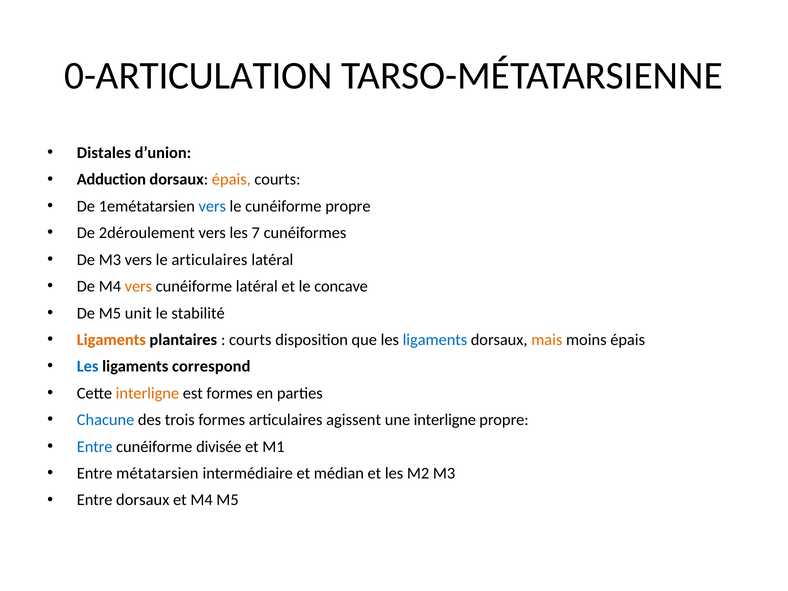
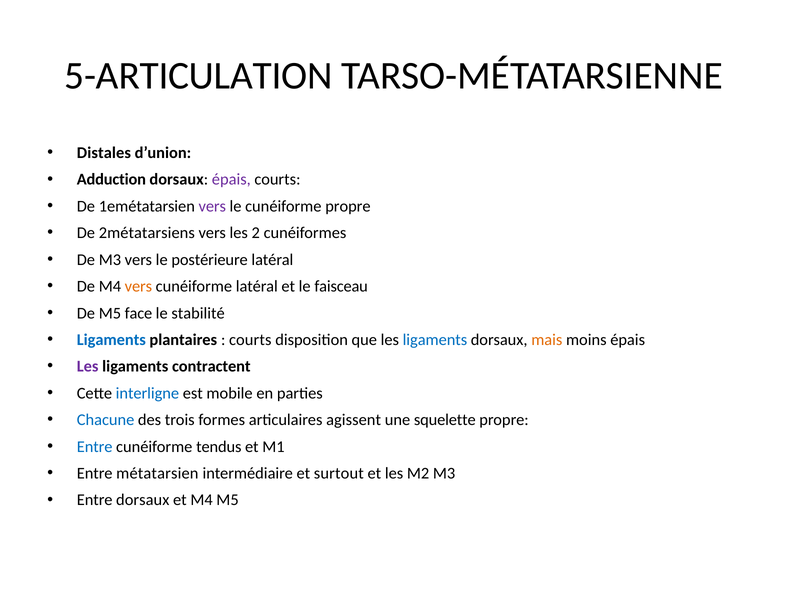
0-ARTICULATION: 0-ARTICULATION -> 5-ARTICULATION (199, 76)
épais colour: orange -> purple (231, 180)
vers colour: blue -> purple (212, 206)
2déroulement: 2déroulement -> 2métatarsiens (147, 233)
7: 7 -> 2 (256, 233)
le articulaires: articulaires -> postérieure (210, 260)
concave: concave -> faisceau (341, 286)
unit: unit -> face (138, 313)
Ligaments colour: orange -> blue (111, 340)
Les colour: blue -> purple (88, 367)
correspond: correspond -> contractent (211, 367)
interligne colour: orange -> blue (147, 393)
est formes: formes -> mobile (230, 393)
une interligne: interligne -> squelette (445, 420)
divisée: divisée -> tendus (219, 447)
médian: médian -> surtout (339, 473)
